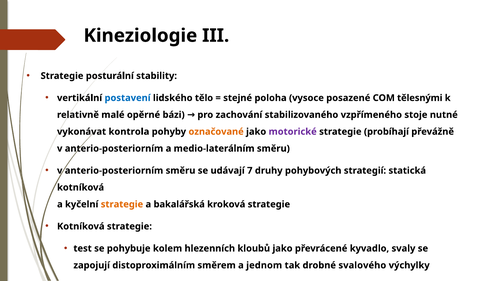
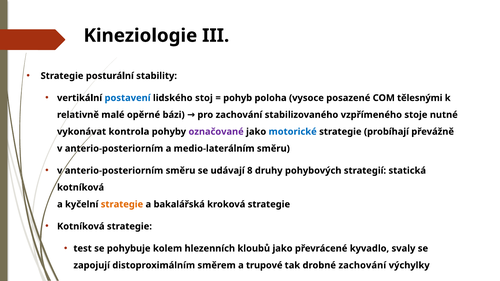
tělo: tělo -> stoj (204, 98)
stejné: stejné -> pohyb (238, 98)
označované colour: orange -> purple (216, 132)
motorické colour: purple -> blue (293, 132)
7: 7 -> 8 (250, 171)
jednom: jednom -> trupové (264, 266)
drobné svalového: svalového -> zachování (362, 266)
